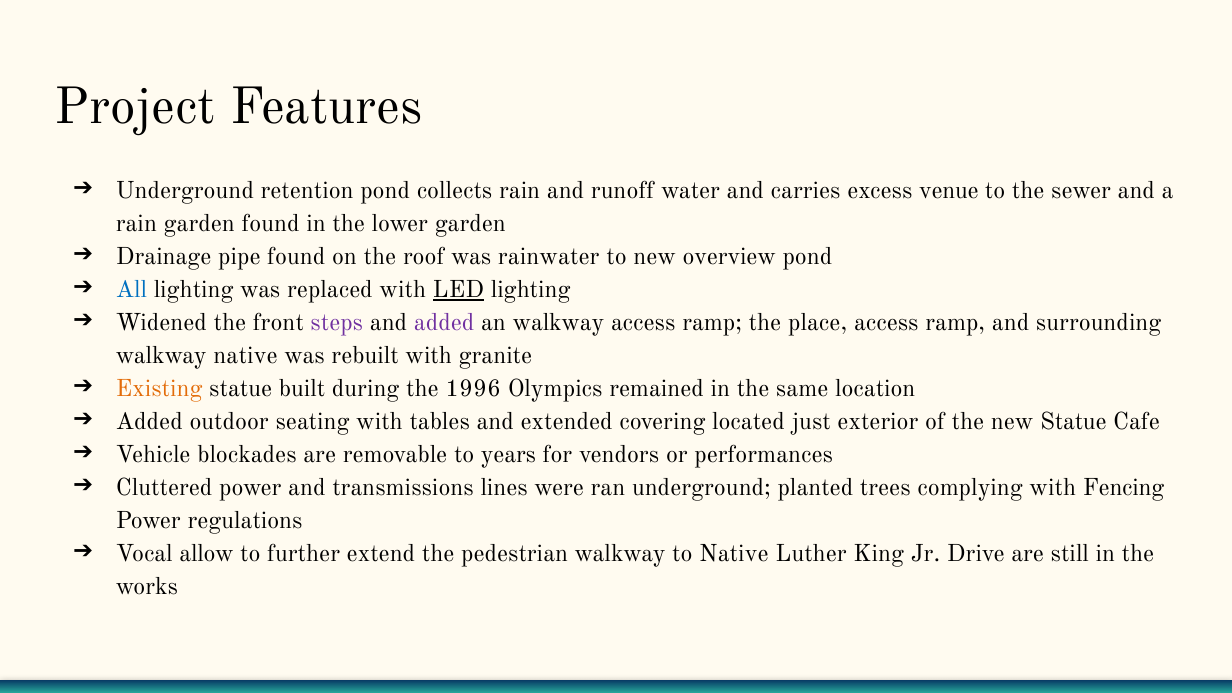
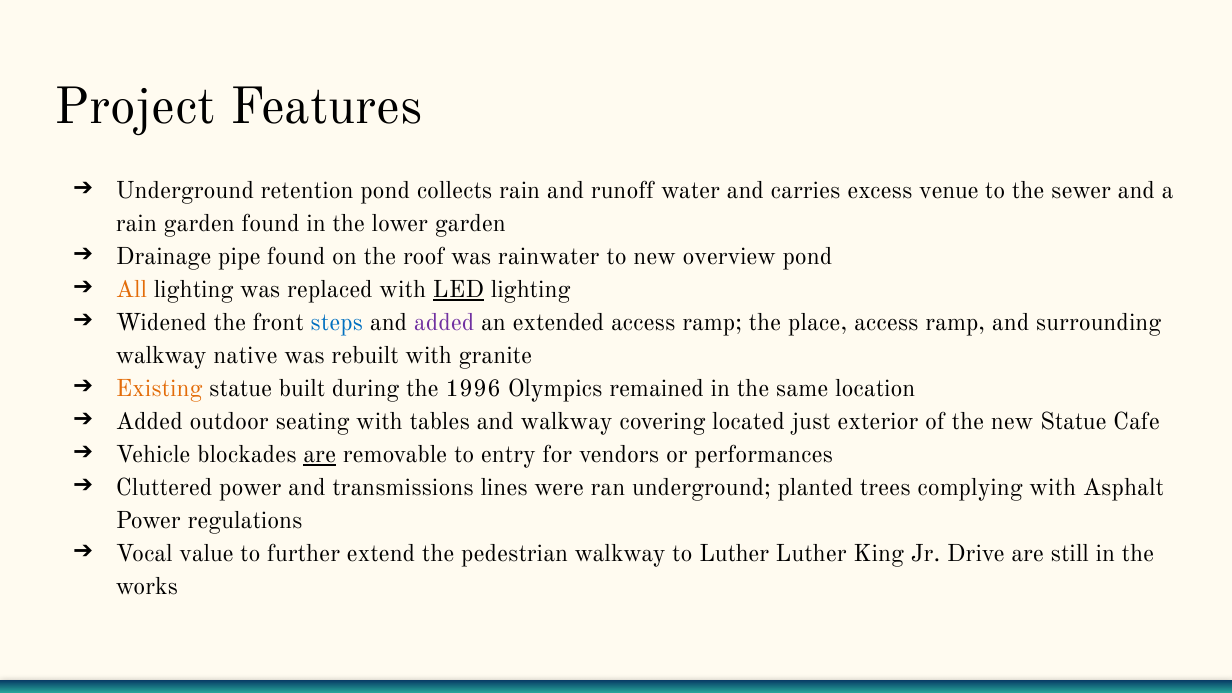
All colour: blue -> orange (131, 290)
steps colour: purple -> blue (337, 323)
an walkway: walkway -> extended (558, 323)
and extended: extended -> walkway (567, 422)
are underline: none -> present (320, 455)
years: years -> entry (508, 455)
Fencing: Fencing -> Asphalt (1123, 488)
allow: allow -> value (207, 554)
to Native: Native -> Luther (734, 554)
